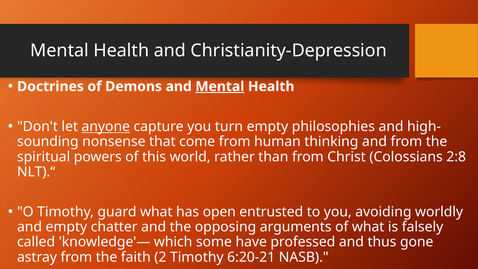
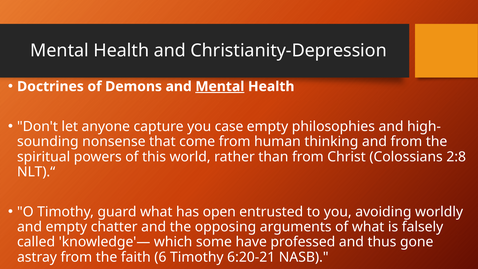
anyone underline: present -> none (106, 127)
turn: turn -> case (229, 127)
2: 2 -> 6 (160, 257)
